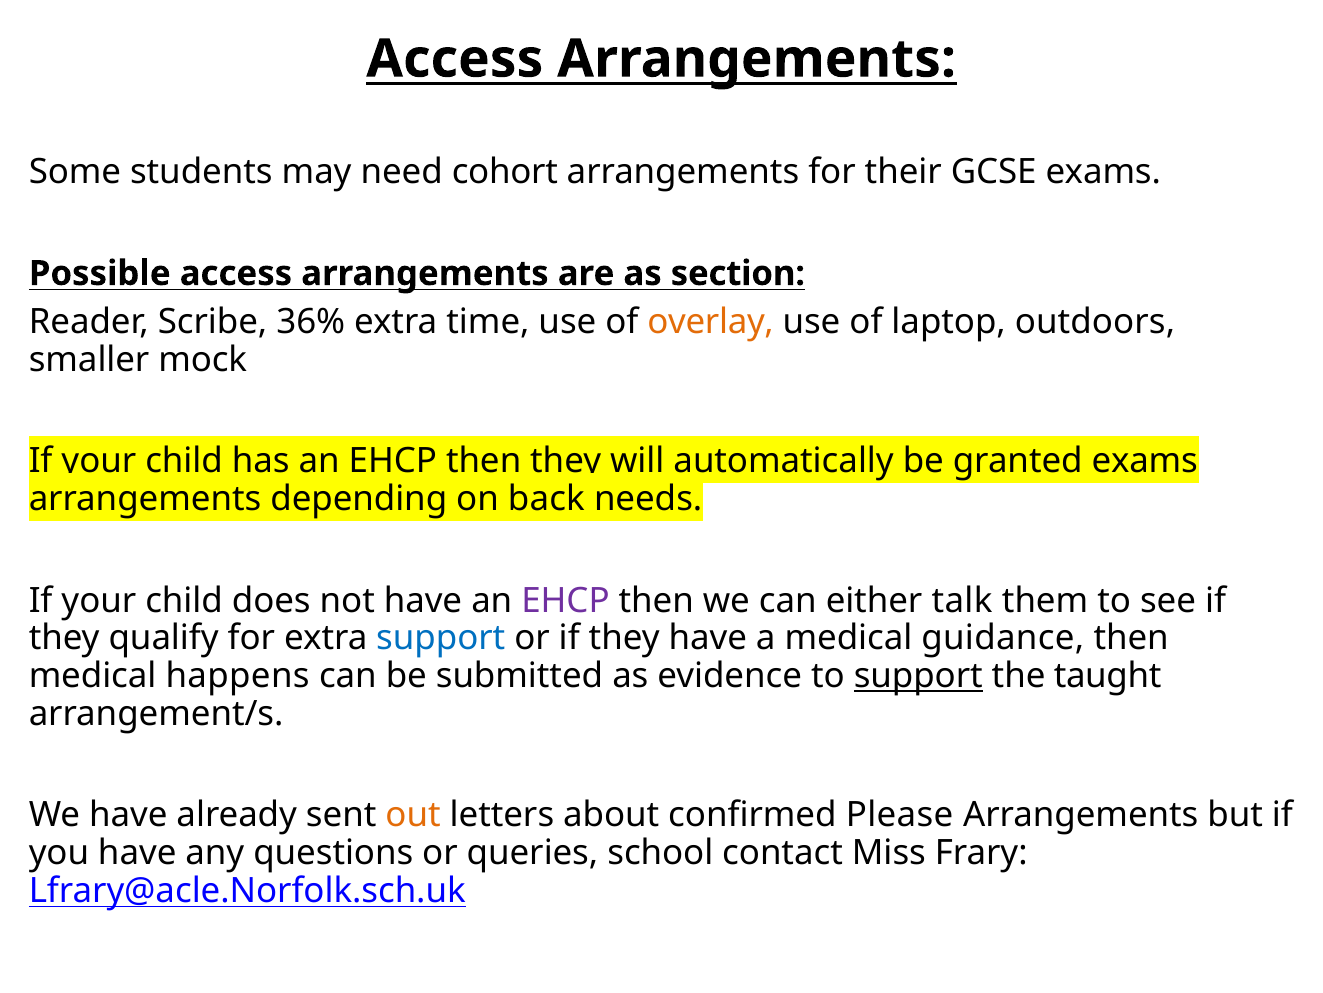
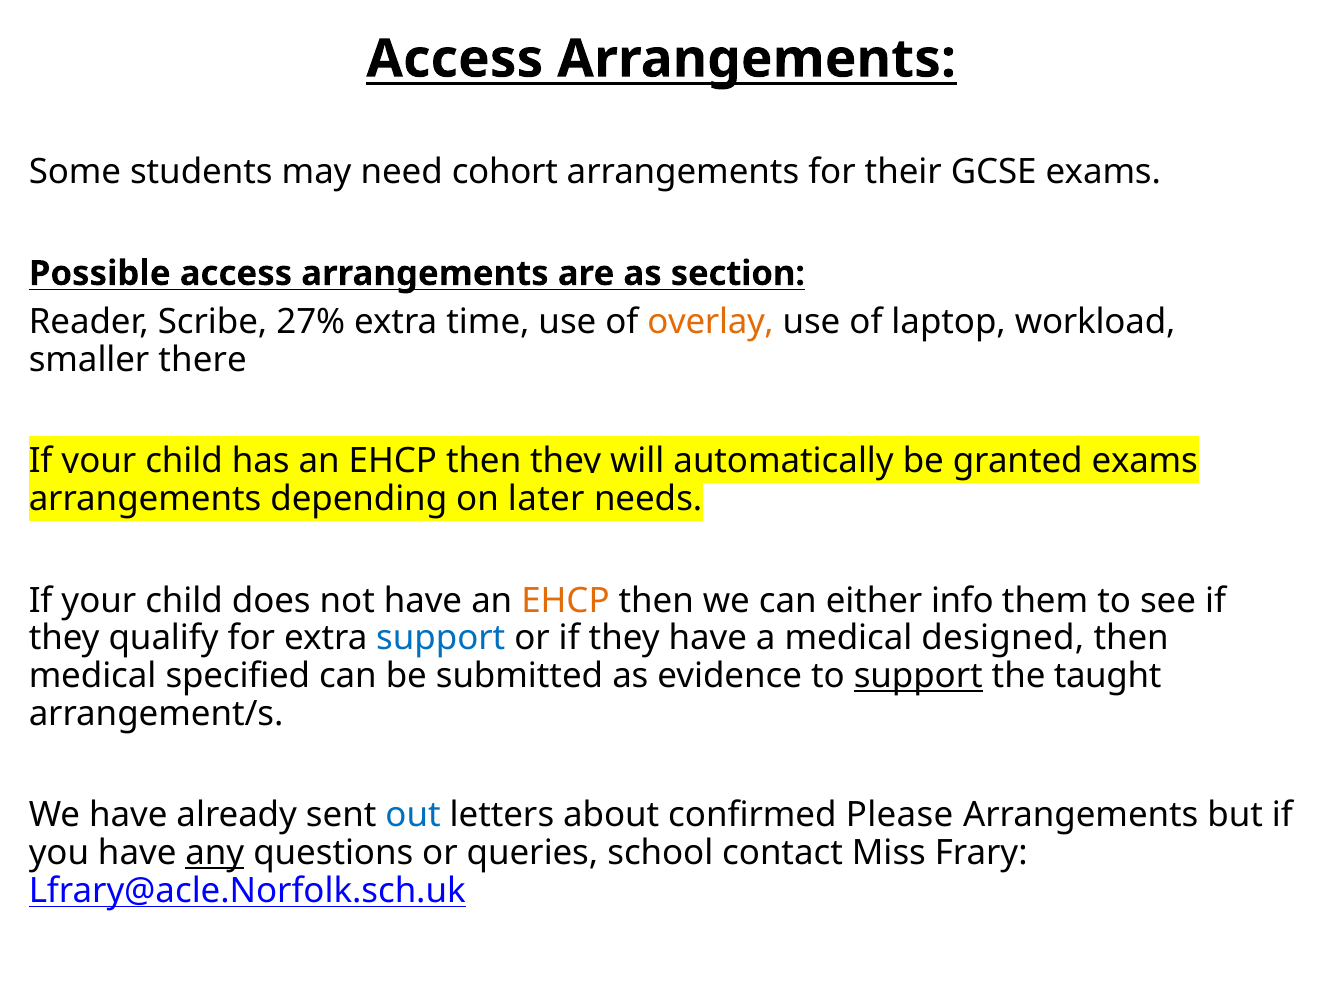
36%: 36% -> 27% (311, 322)
outdoors: outdoors -> workload (1095, 322)
mock: mock -> there (203, 360)
back: back -> later (546, 499)
EHCP colour: purple -> orange (565, 600)
talk: talk -> info (962, 600)
guidance: guidance -> designed (1003, 638)
happens: happens -> specified (238, 675)
out colour: orange -> blue (413, 815)
any underline: none -> present (215, 852)
